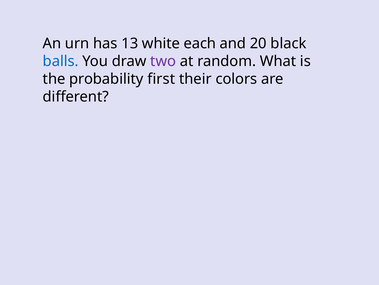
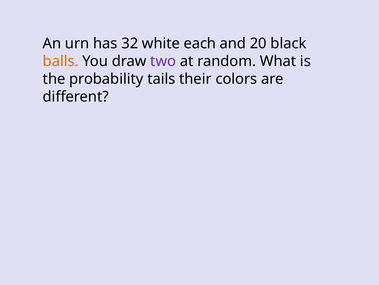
13: 13 -> 32 (130, 43)
balls colour: blue -> orange (61, 61)
first: first -> tails (161, 79)
